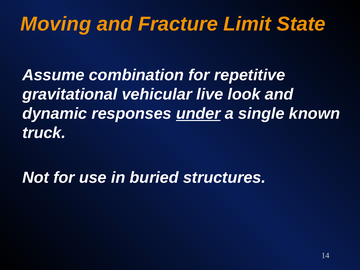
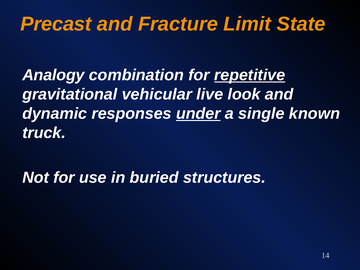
Moving: Moving -> Precast (56, 24)
Assume: Assume -> Analogy (53, 75)
repetitive underline: none -> present (250, 75)
